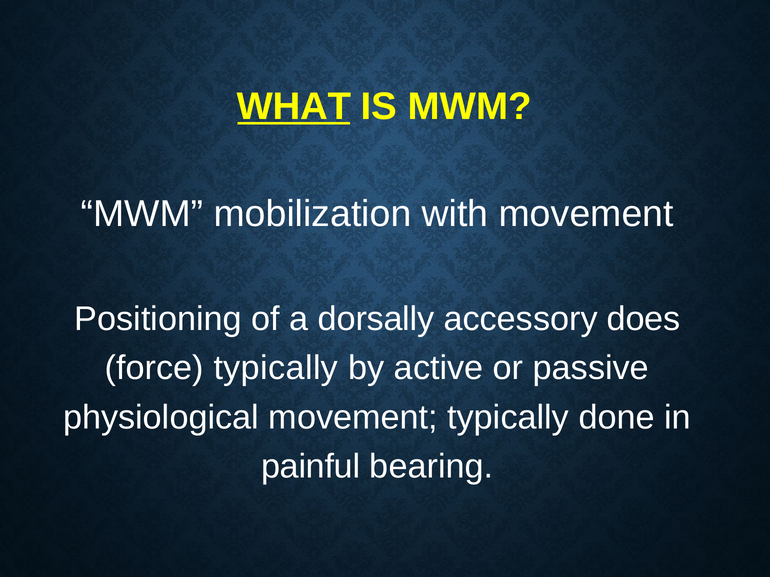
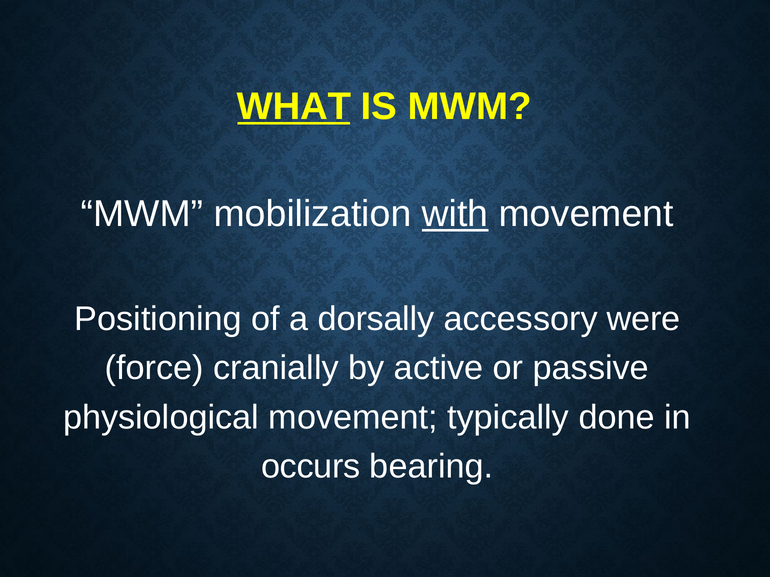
with underline: none -> present (455, 214)
does: does -> were (644, 319)
force typically: typically -> cranially (276, 368)
painful: painful -> occurs (311, 467)
